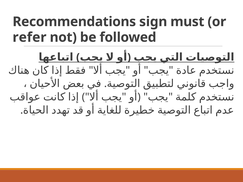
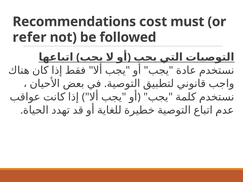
sign: sign -> cost (153, 22)
